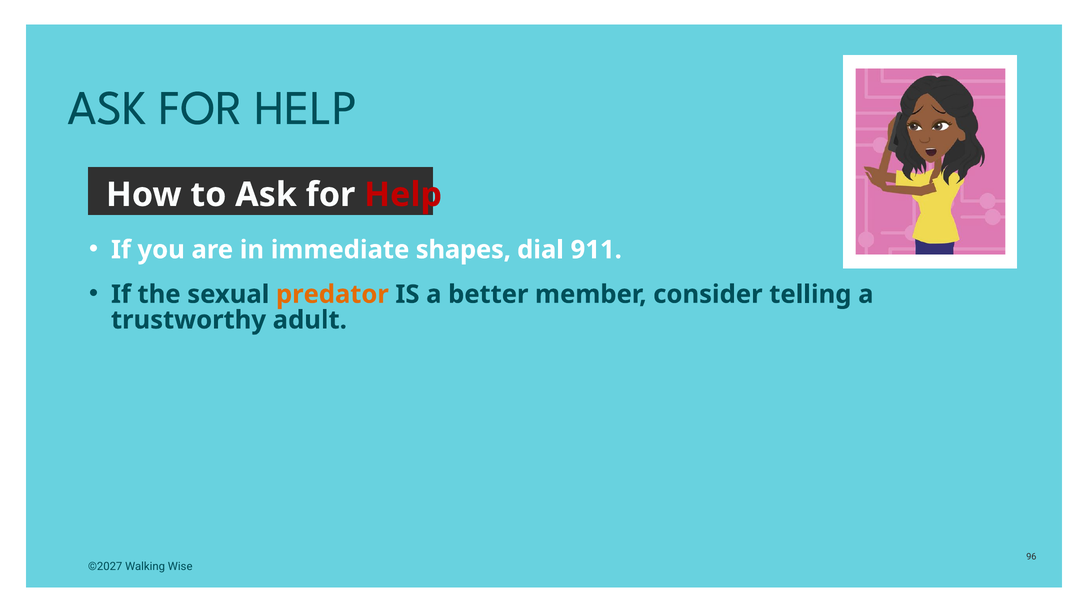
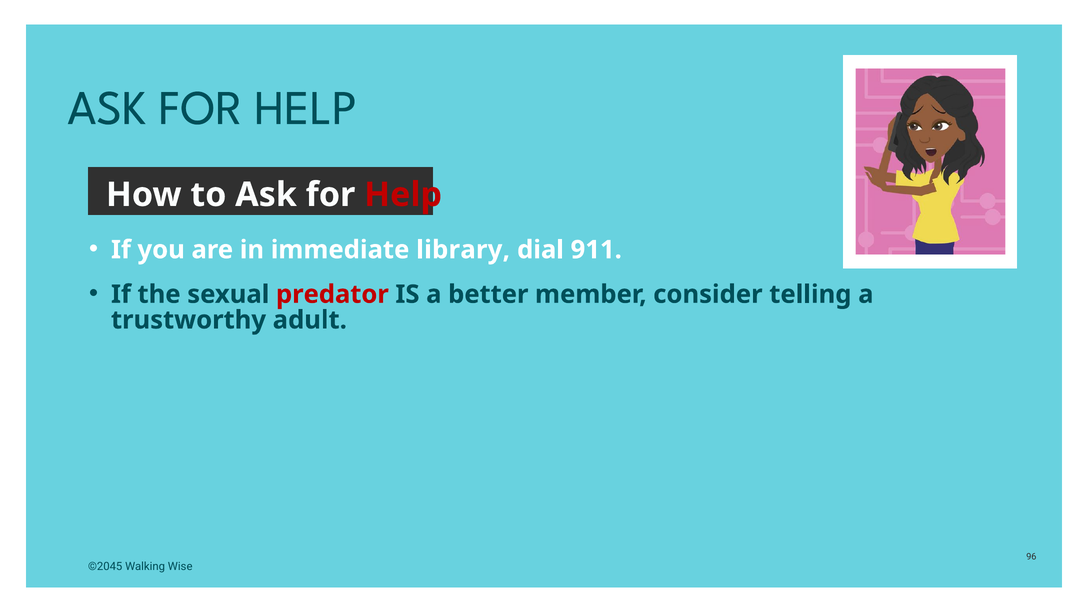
shapes: shapes -> library (463, 250)
predator colour: orange -> red (332, 294)
©2027: ©2027 -> ©2045 (105, 566)
